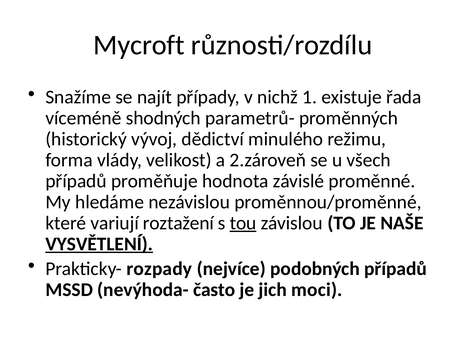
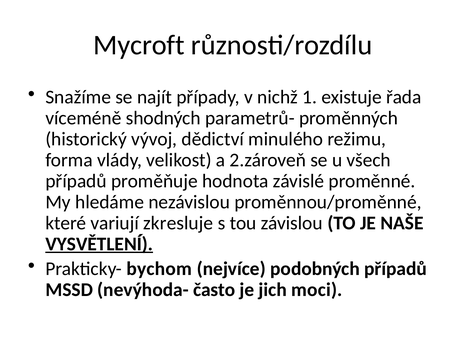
roztažení: roztažení -> zkresluje (178, 223)
tou underline: present -> none (243, 223)
rozpady: rozpady -> bychom (159, 268)
